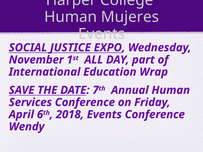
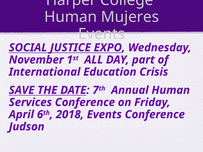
Wrap: Wrap -> Crisis (154, 72)
Wendy: Wendy -> Judson (27, 127)
